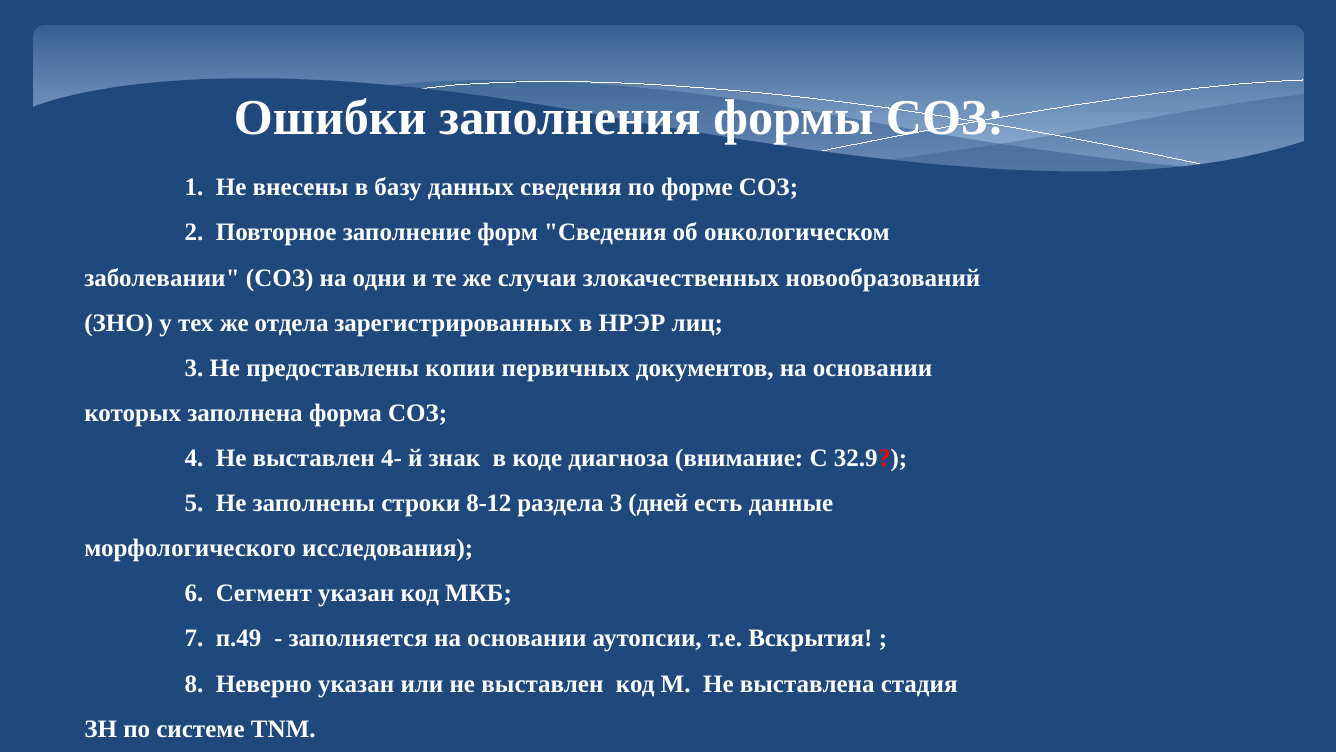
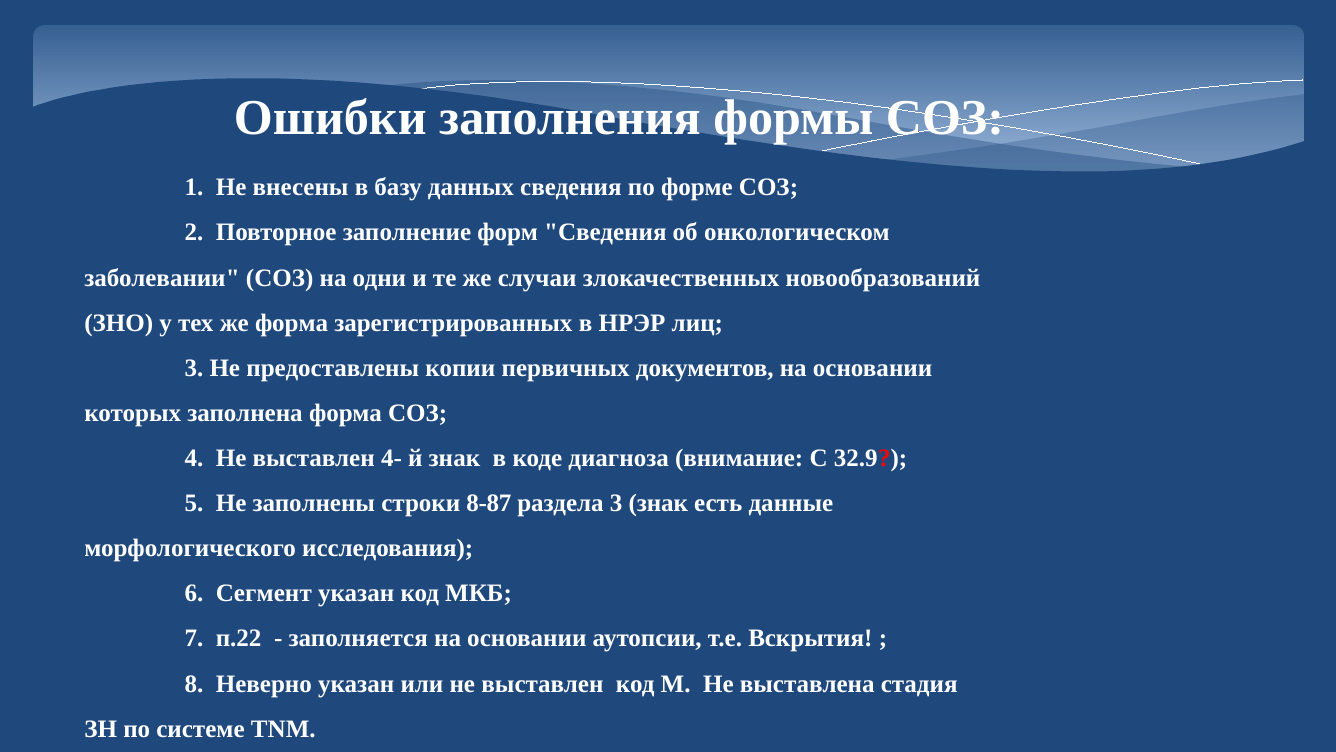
же отдела: отдела -> форма (292, 323)
8-12: 8-12 -> 8-87 (489, 503)
3 дней: дней -> знак (658, 503)
п.49: п.49 -> п.22 (239, 638)
